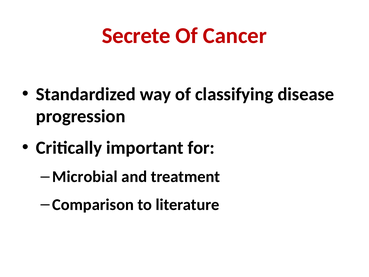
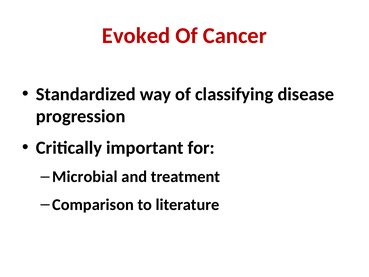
Secrete: Secrete -> Evoked (136, 36)
